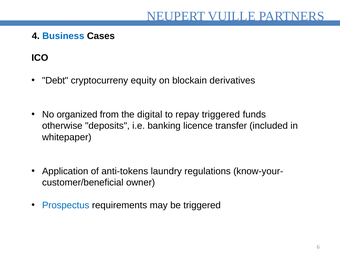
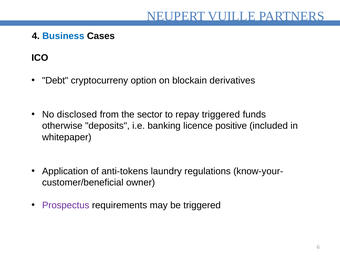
equity: equity -> option (144, 81)
organized: organized -> disclosed (77, 115)
digital: digital -> sector (150, 115)
transfer: transfer -> positive (231, 126)
Prospectus colour: blue -> purple (66, 205)
